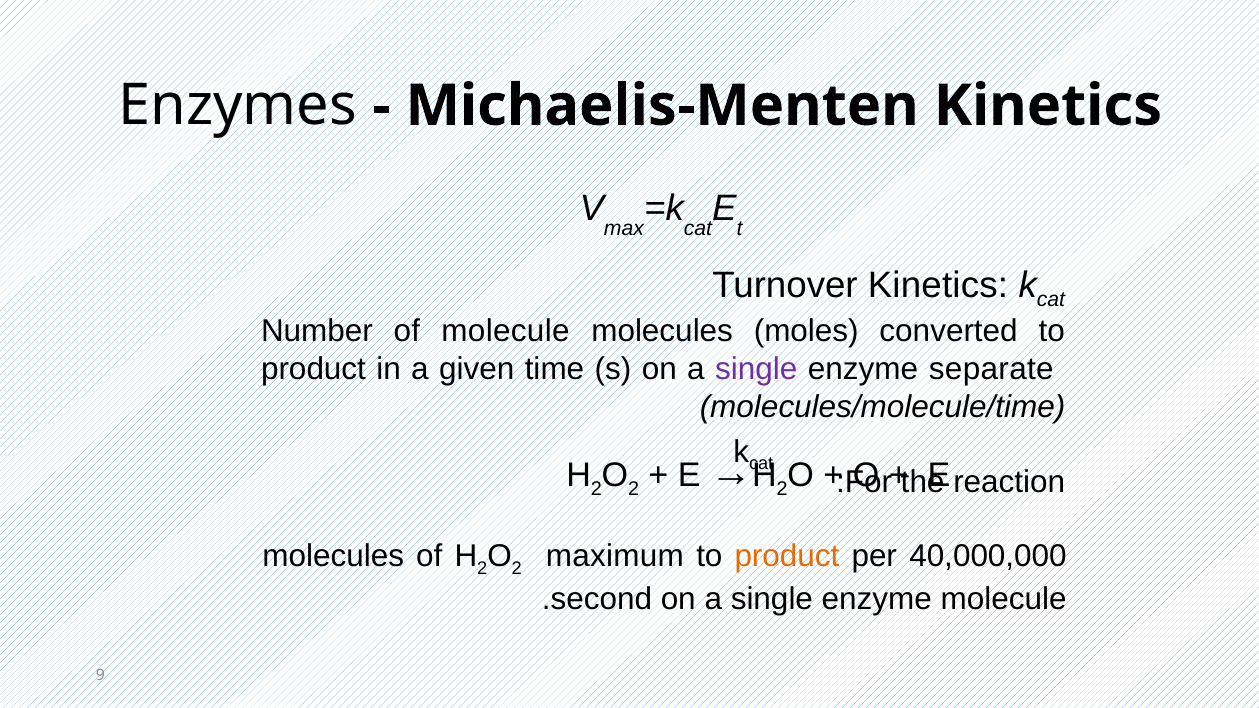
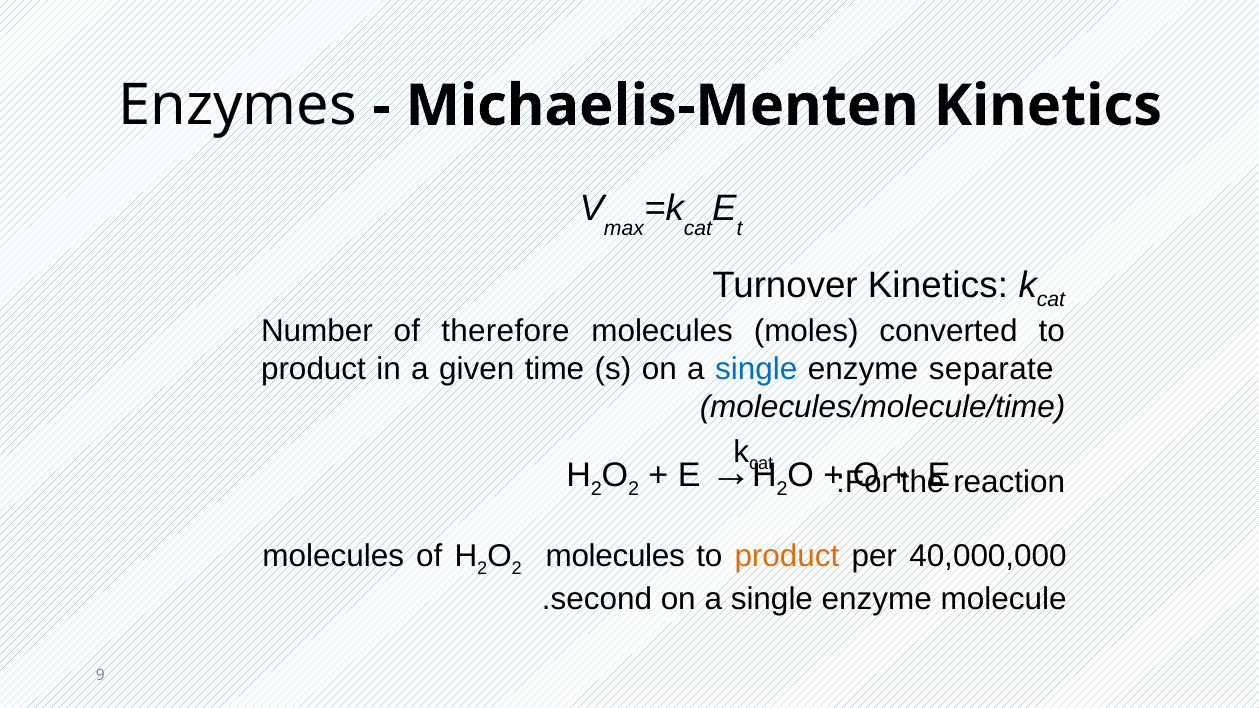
of molecule: molecule -> therefore (506, 332)
single colour: purple -> blue (756, 369)
maximum: maximum -> molecules (615, 556)
